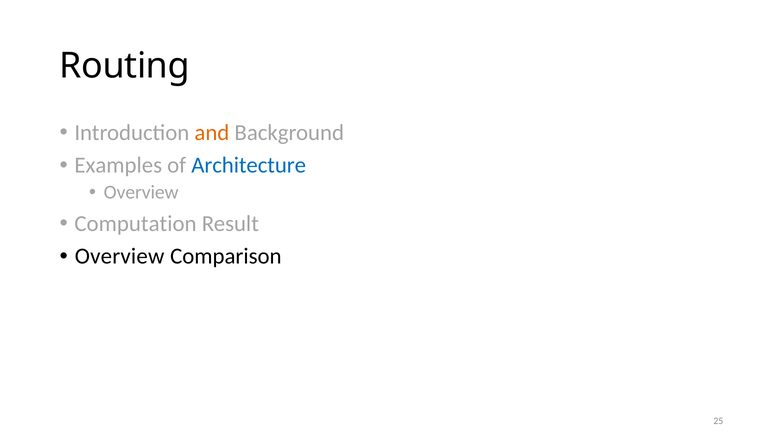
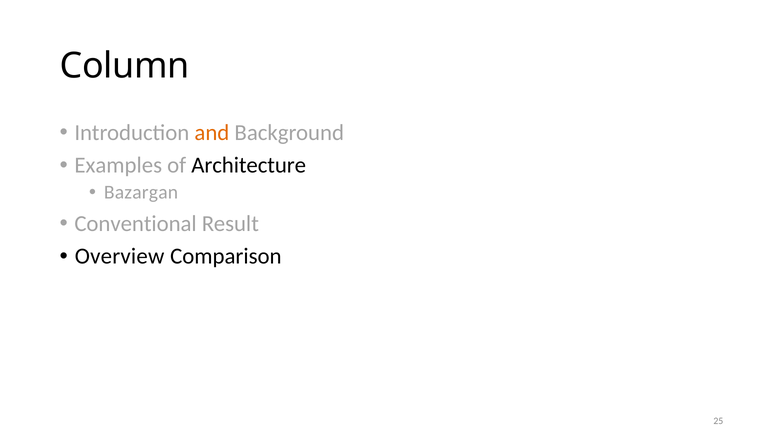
Routing: Routing -> Column (125, 66)
Architecture colour: blue -> black (249, 165)
Overview: Overview -> Bazargan (141, 192)
Computation: Computation -> Conventional (136, 223)
